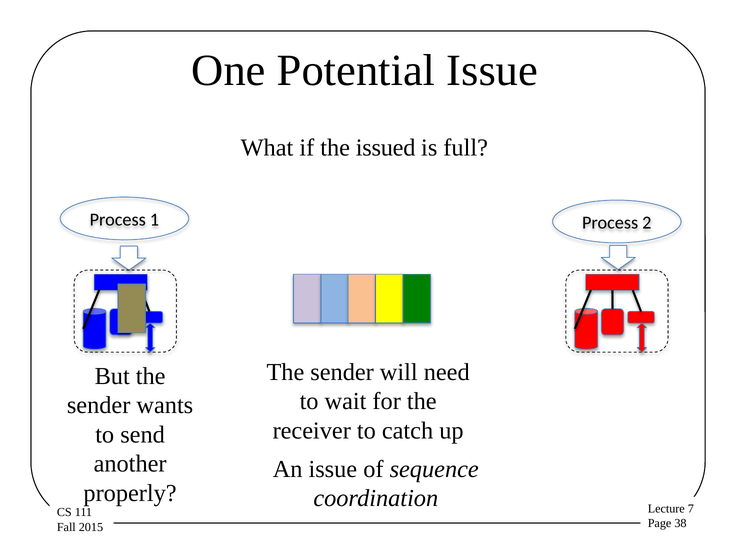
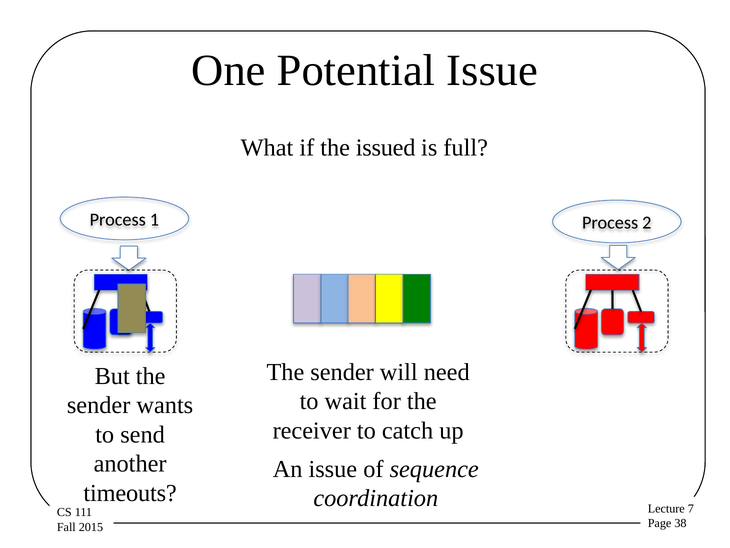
properly: properly -> timeouts (130, 493)
